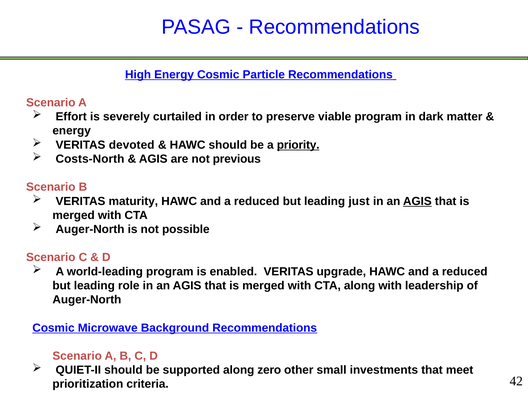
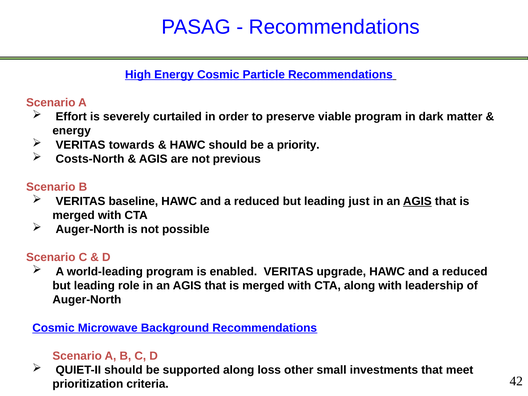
devoted: devoted -> towards (132, 145)
priority underline: present -> none (298, 145)
maturity: maturity -> baseline (133, 201)
zero: zero -> loss (269, 370)
